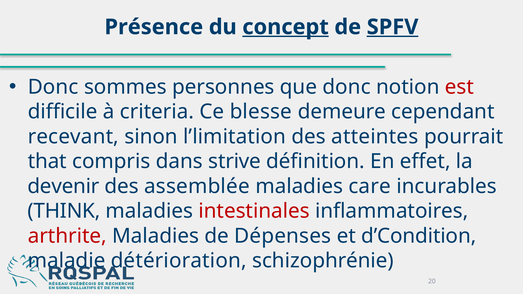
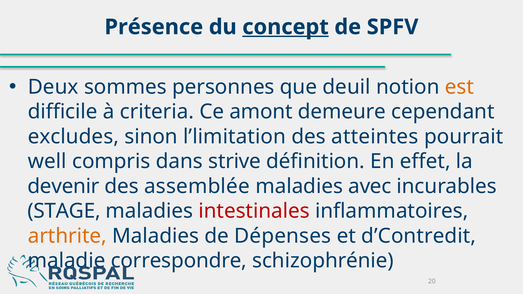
SPFV underline: present -> none (393, 27)
Donc: Donc -> Deux (53, 87)
que donc: donc -> deuil (347, 87)
est colour: red -> orange (459, 87)
blesse: blesse -> amont (261, 112)
recevant: recevant -> excludes (73, 137)
that: that -> well (47, 162)
care: care -> avec (370, 186)
THINK: THINK -> STAGE (64, 211)
arthrite colour: red -> orange (67, 236)
d’Condition: d’Condition -> d’Contredit (419, 236)
détérioration: détérioration -> correspondre (179, 261)
